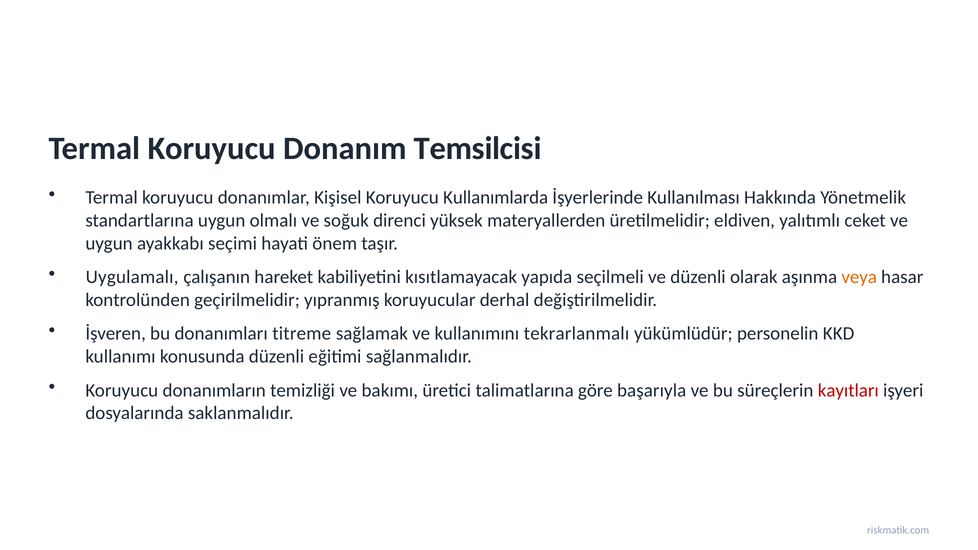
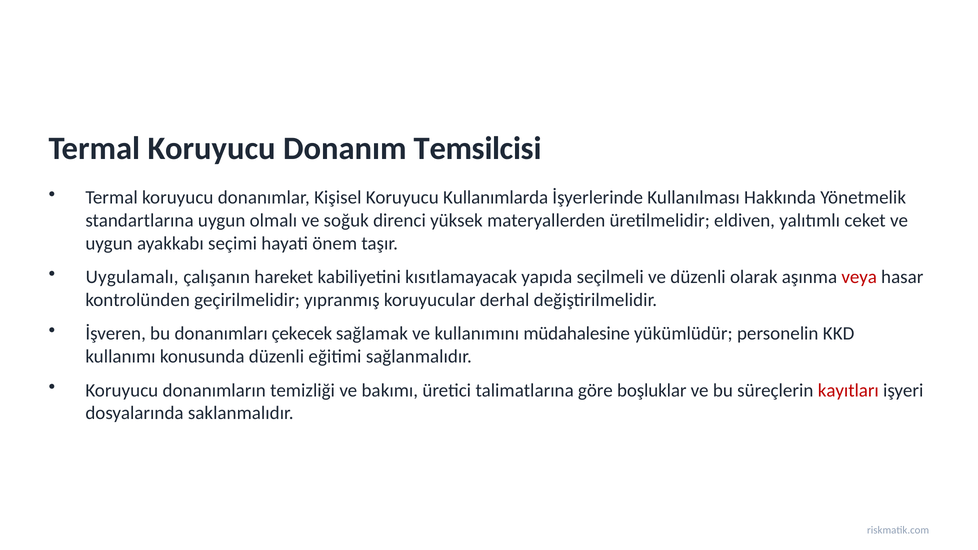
veya colour: orange -> red (859, 277)
titreme: titreme -> çekecek (302, 334)
tekrarlanmalı: tekrarlanmalı -> müdahalesine (577, 334)
başarıyla: başarıyla -> boşluklar (652, 390)
